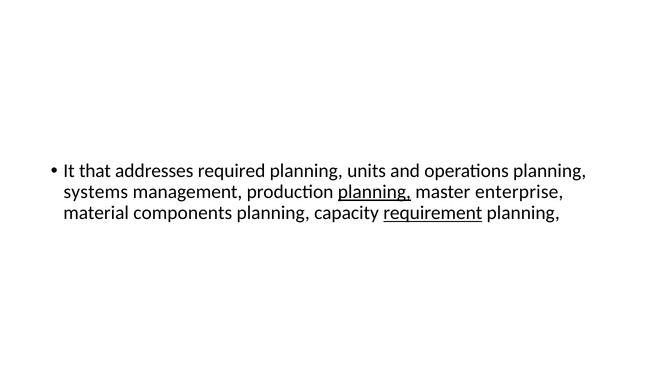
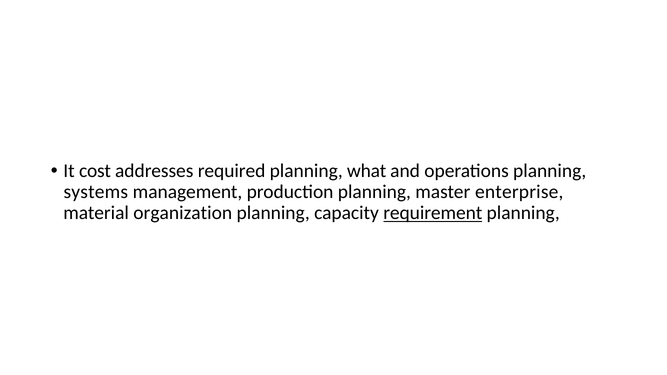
that: that -> cost (95, 171)
units: units -> what (367, 171)
planning underline: present -> none (374, 192)
components: components -> organization (183, 213)
